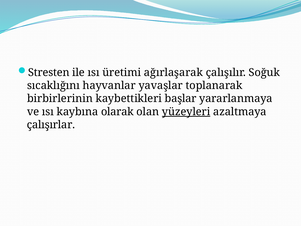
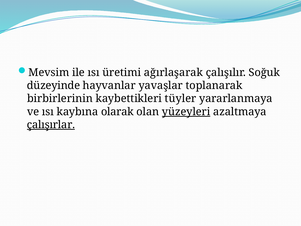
Stresten: Stresten -> Mevsim (49, 72)
sıcaklığını: sıcaklığını -> düzeyinde (54, 86)
başlar: başlar -> tüyler (180, 99)
çalışırlar underline: none -> present (51, 125)
